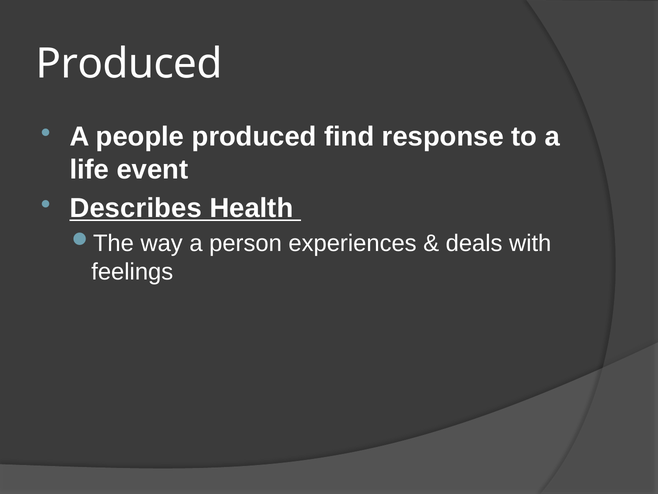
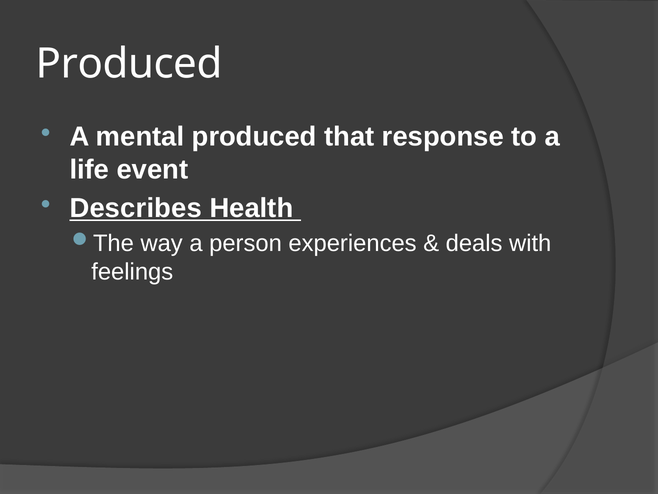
people: people -> mental (140, 137)
find: find -> that (349, 137)
